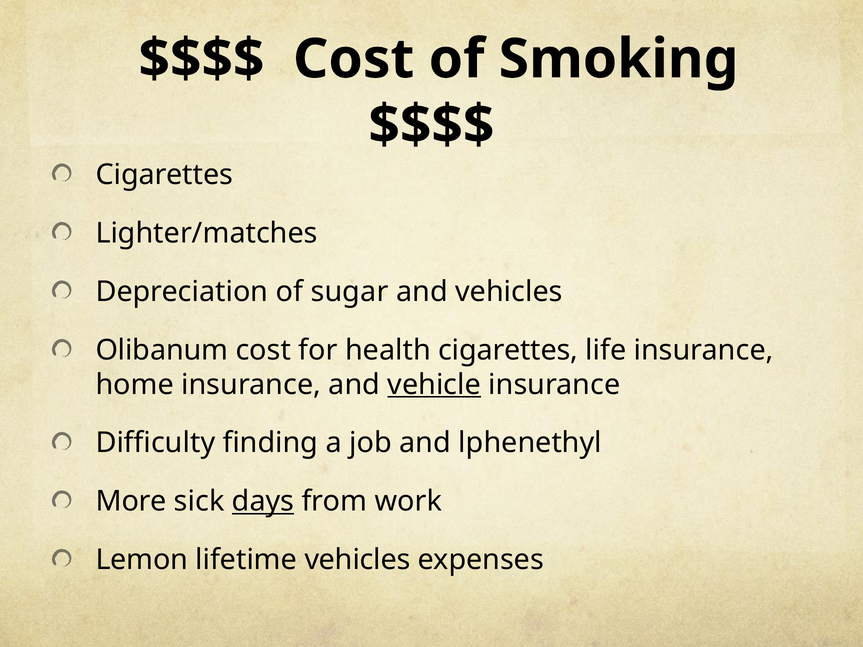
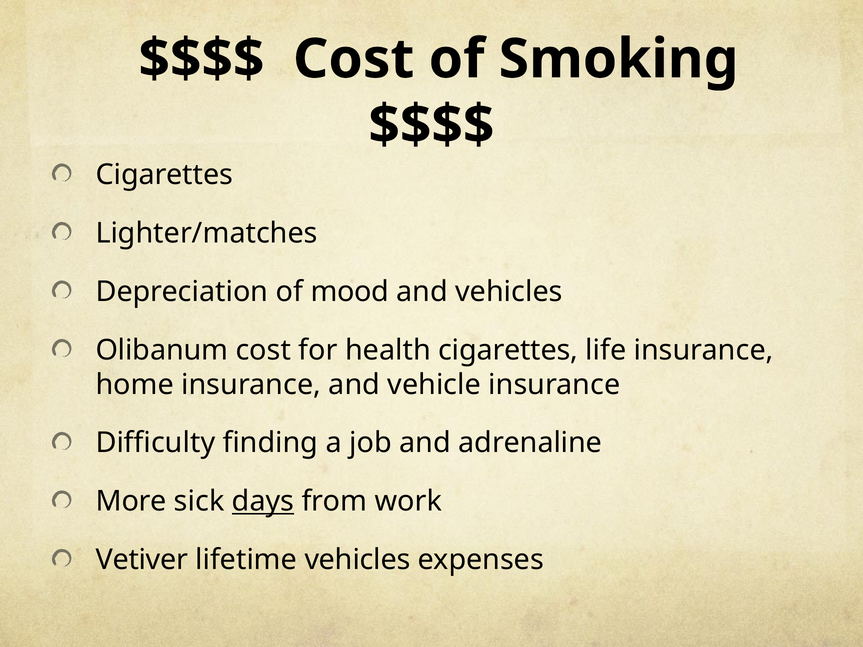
sugar: sugar -> mood (350, 292)
vehicle underline: present -> none (434, 385)
lphenethyl: lphenethyl -> adrenaline (530, 443)
Lemon: Lemon -> Vetiver (142, 560)
